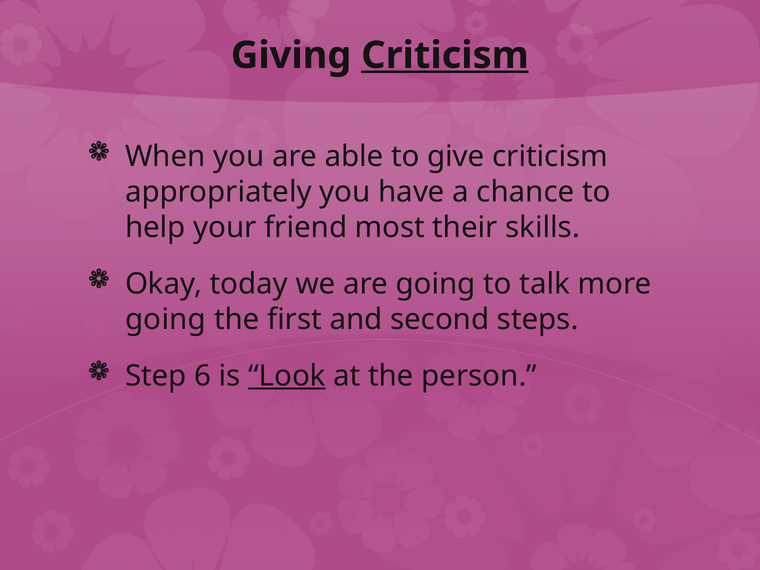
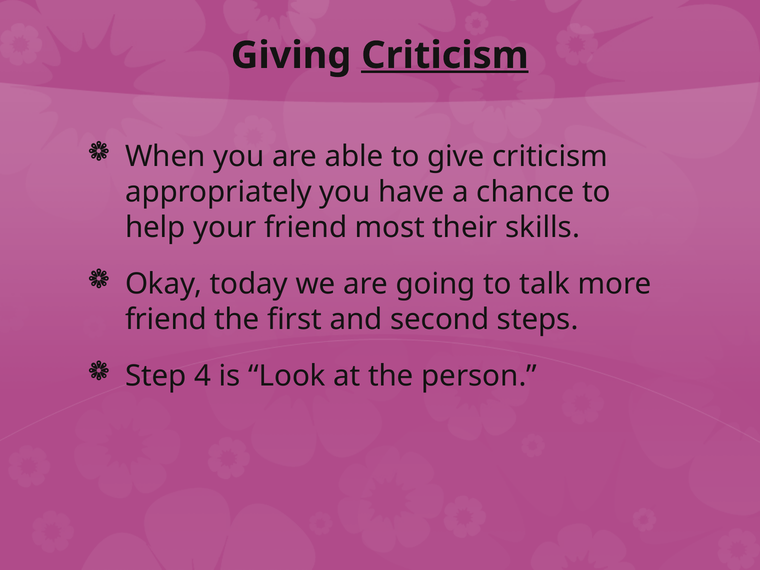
going: going -> friend (166, 319)
6: 6 -> 4 (203, 376)
Look underline: present -> none (287, 376)
